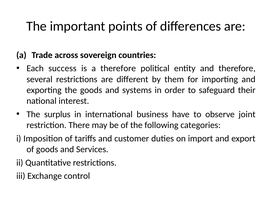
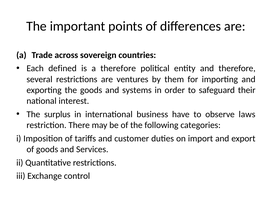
success: success -> defined (62, 68)
different: different -> ventures (132, 79)
joint: joint -> laws (247, 114)
